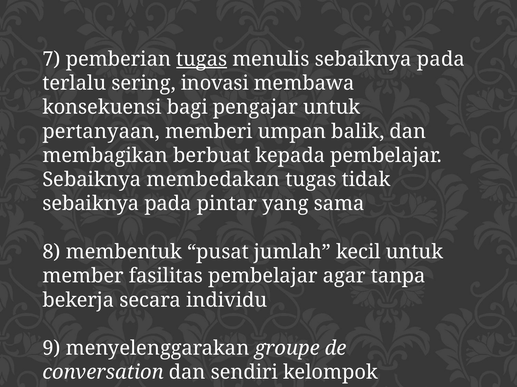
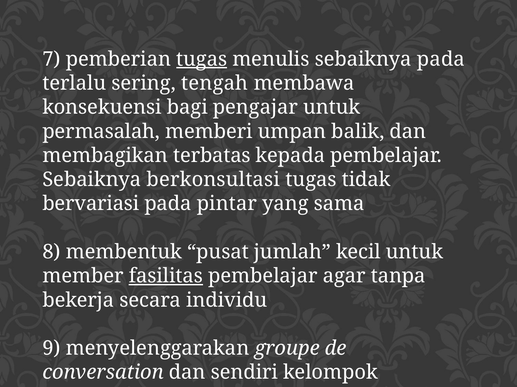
inovasi: inovasi -> tengah (215, 83)
pertanyaan: pertanyaan -> permasalah (101, 132)
berbuat: berbuat -> terbatas (212, 156)
membedakan: membedakan -> berkonsultasi (213, 180)
sebaiknya: sebaiknya -> bervariasi (91, 204)
fasilitas underline: none -> present (166, 276)
